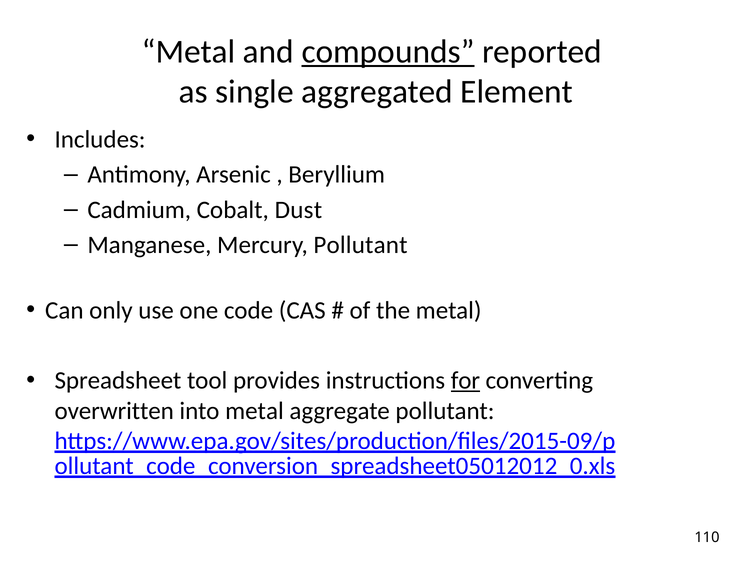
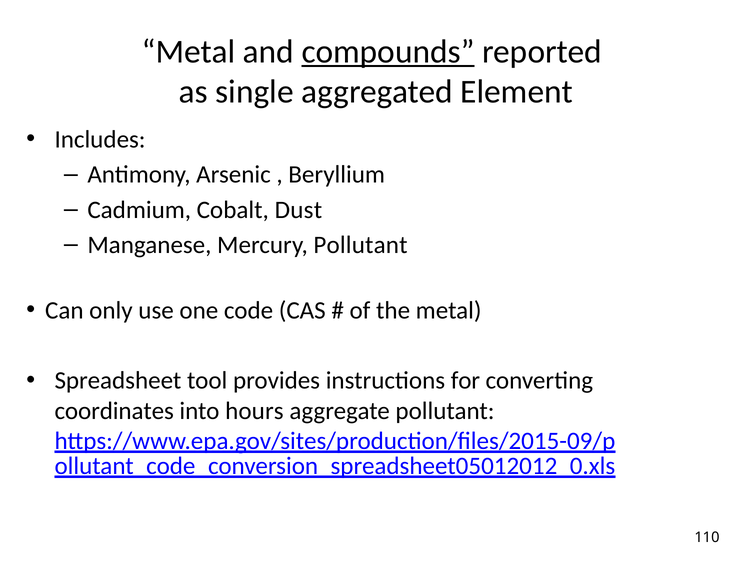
for underline: present -> none (465, 381)
overwritten: overwritten -> coordinates (114, 411)
into metal: metal -> hours (254, 411)
